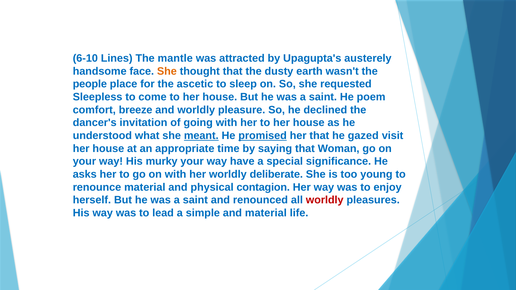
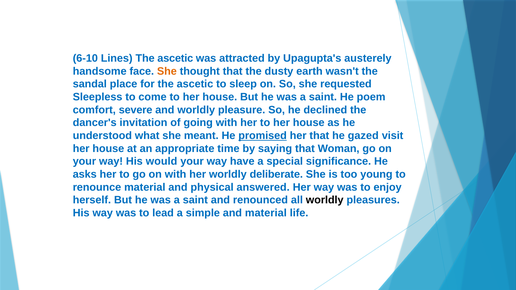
Lines The mantle: mantle -> ascetic (175, 58)
people: people -> sandal (90, 84)
breeze: breeze -> severe (136, 110)
meant underline: present -> none (201, 136)
murky: murky -> would (162, 162)
contagion: contagion -> answered (263, 187)
worldly colour: red -> black (325, 200)
